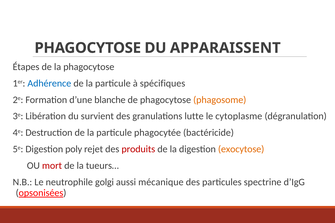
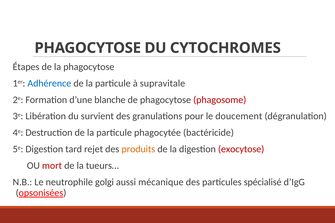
APPARAISSENT: APPARAISSENT -> CYTOCHROMES (225, 48)
spécifiques: spécifiques -> supravitale (163, 83)
phagosome colour: orange -> red (220, 100)
lutte: lutte -> pour (194, 116)
cytoplasme: cytoplasme -> doucement (239, 116)
poly: poly -> tard (74, 149)
produits colour: red -> orange (138, 149)
exocytose colour: orange -> red (241, 149)
spectrine: spectrine -> spécialisé (263, 182)
